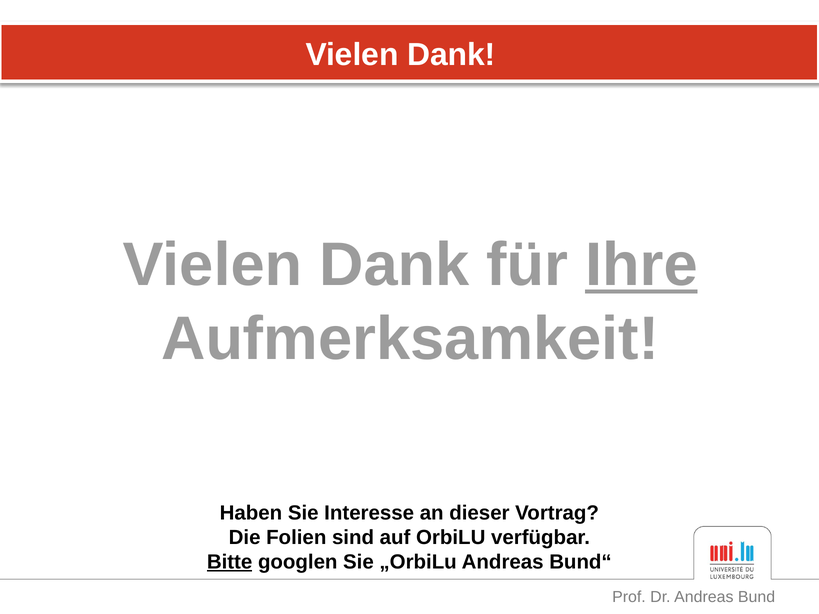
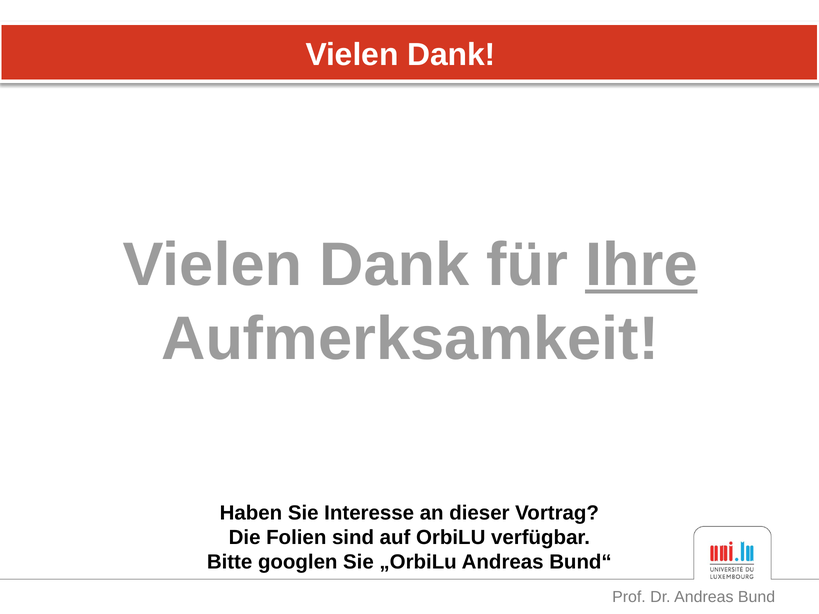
Bitte underline: present -> none (230, 562)
